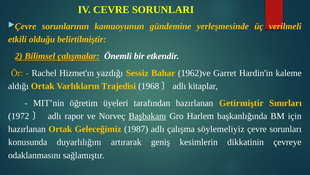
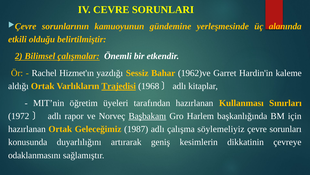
verilmeli: verilmeli -> alanında (285, 26)
Trajedisi underline: none -> present (119, 86)
Getirmiştir: Getirmiştir -> Kullanması (241, 103)
